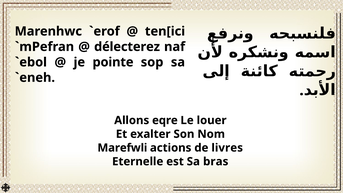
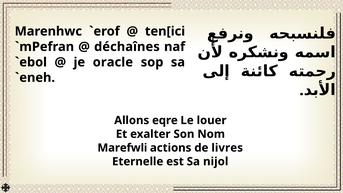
délecterez: délecterez -> déchaînes (127, 47)
pointe: pointe -> oracle (113, 62)
bras: bras -> nijol (216, 161)
